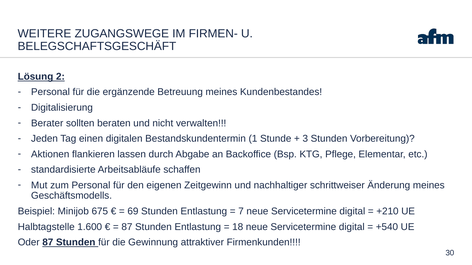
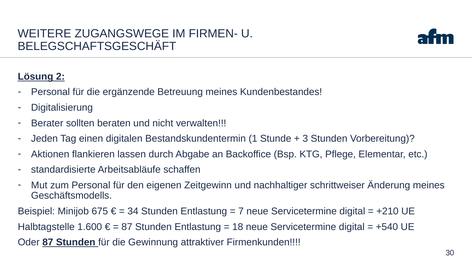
69: 69 -> 34 (133, 212)
